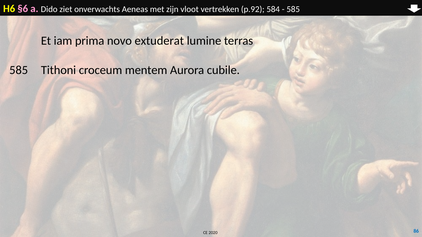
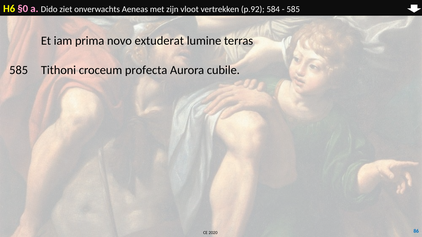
§6: §6 -> §0 (23, 9)
mentem: mentem -> profecta (146, 70)
